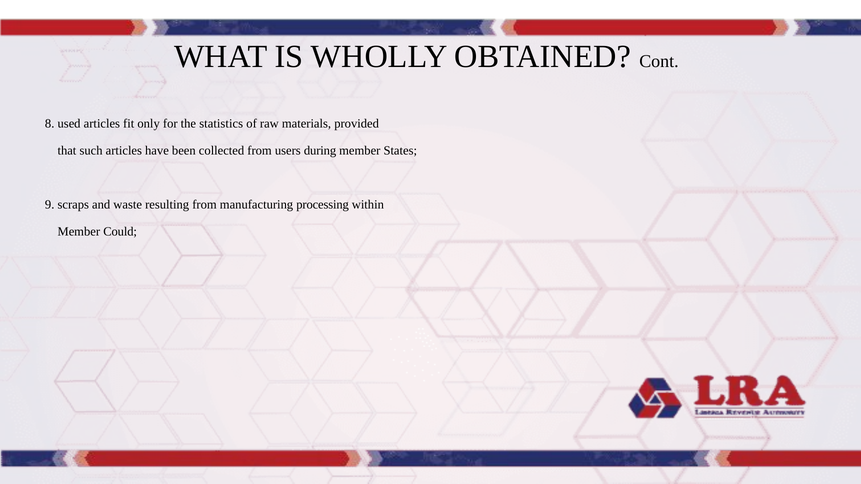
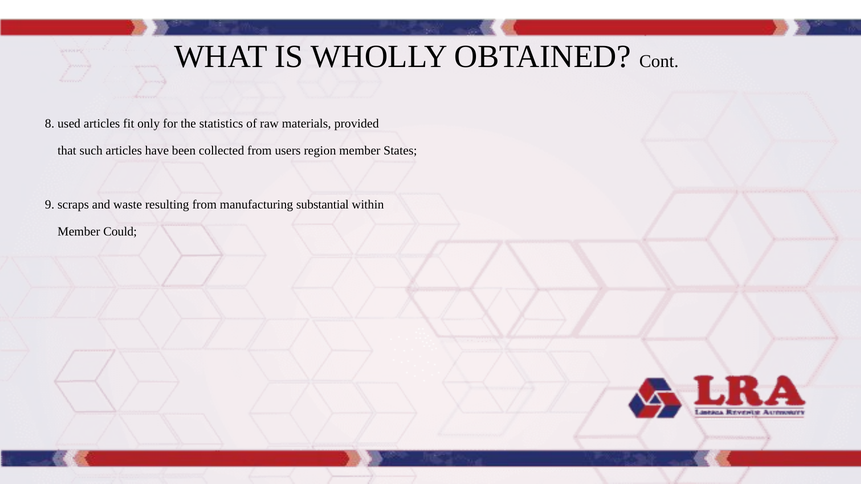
during: during -> region (320, 151)
processing: processing -> substantial (323, 205)
